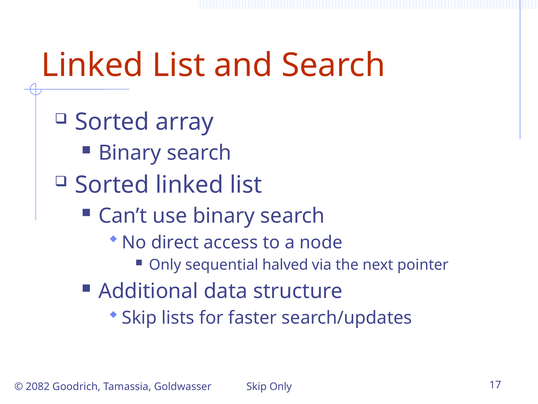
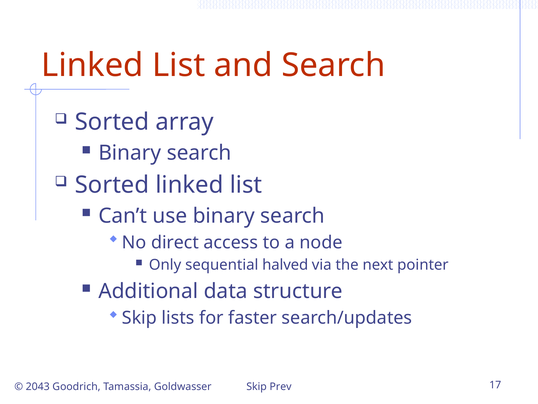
2082: 2082 -> 2043 (38, 386)
Skip Only: Only -> Prev (281, 386)
